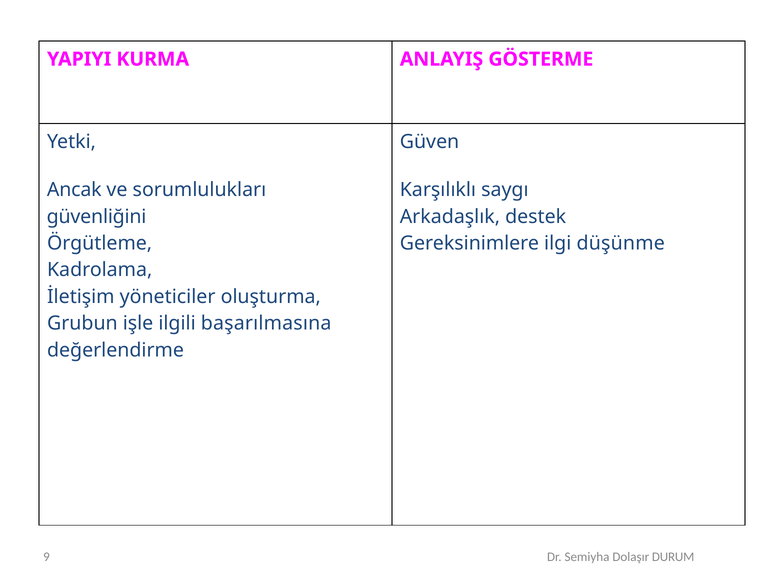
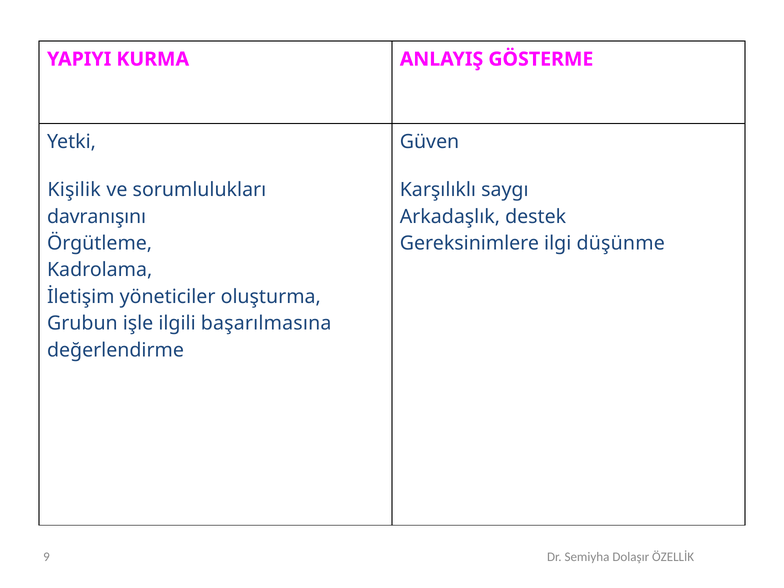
Ancak: Ancak -> Kişilik (74, 190)
güvenliğini: güvenliğini -> davranışını (97, 217)
DURUM: DURUM -> ÖZELLİK (673, 557)
